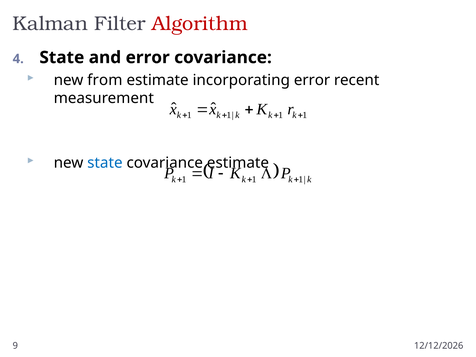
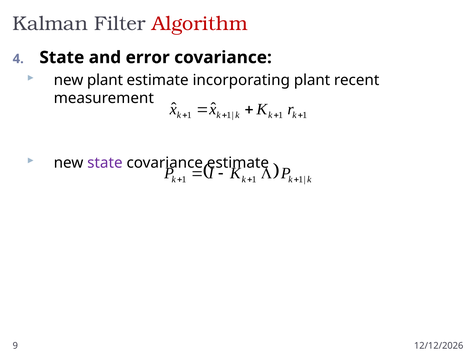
new from: from -> plant (105, 80)
incorporating error: error -> plant (312, 80)
state colour: blue -> purple (105, 163)
